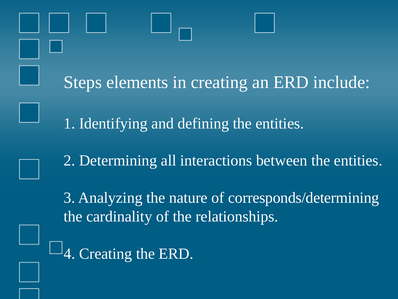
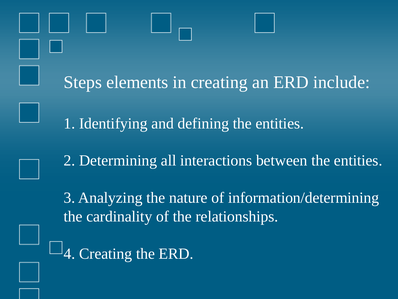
corresponds/determining: corresponds/determining -> information/determining (304, 198)
